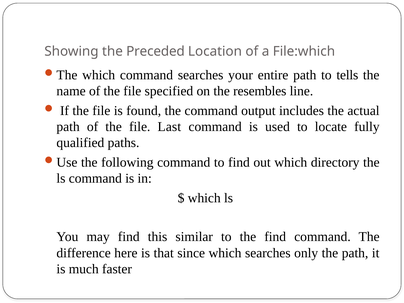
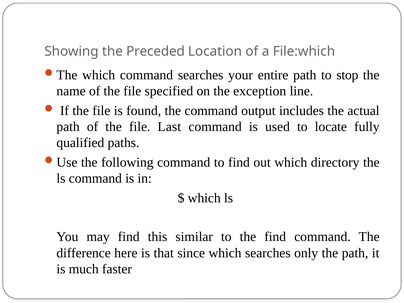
tells: tells -> stop (347, 75)
resembles: resembles -> exception (260, 91)
